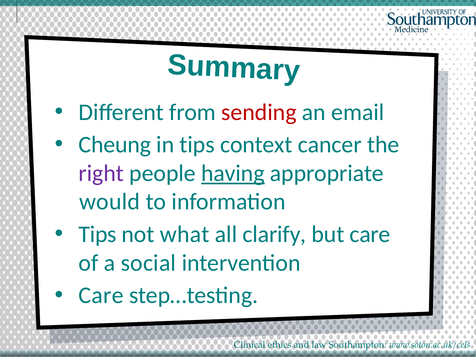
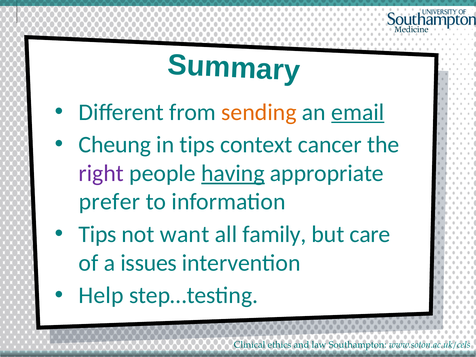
sending colour: red -> orange (259, 112)
email underline: none -> present (358, 112)
would: would -> prefer (109, 202)
what: what -> want (185, 234)
clarify: clarify -> family (274, 234)
social: social -> issues (149, 263)
Care: Care -> Help (101, 295)
